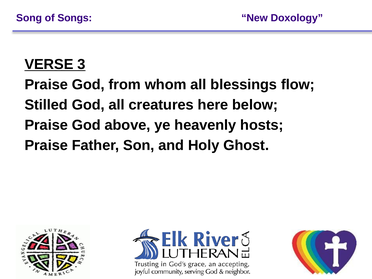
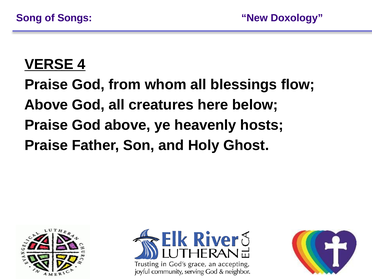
3: 3 -> 4 (81, 64)
Stilled: Stilled -> Above (46, 105)
